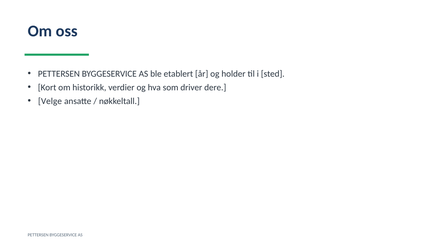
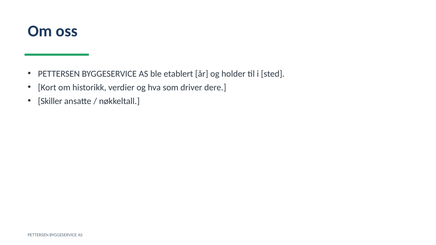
Velge: Velge -> Skiller (50, 101)
